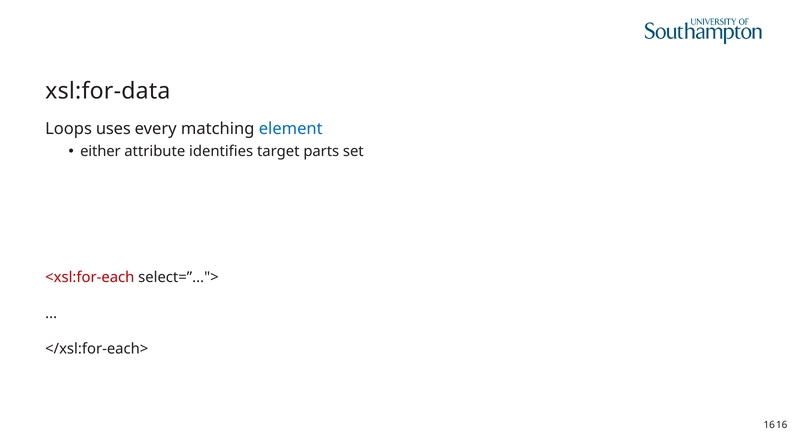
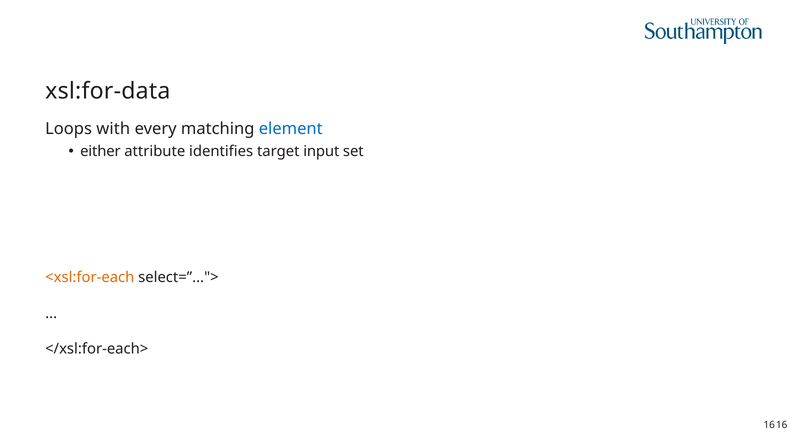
uses: uses -> with (113, 129)
parts: parts -> input (321, 151)
<xsl:for-each colour: red -> orange (90, 277)
